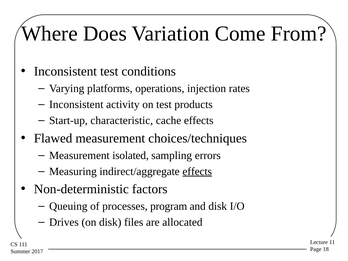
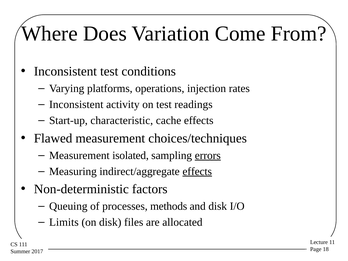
products: products -> readings (194, 105)
errors underline: none -> present (208, 155)
program: program -> methods (169, 206)
Drives: Drives -> Limits (64, 222)
